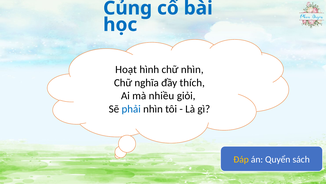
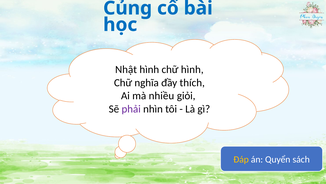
Hoạt: Hoạt -> Nhật (126, 69)
chữ nhìn: nhìn -> hình (192, 69)
phải colour: blue -> purple (131, 109)
